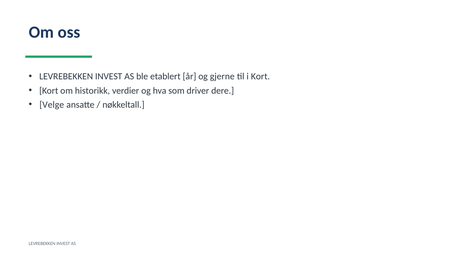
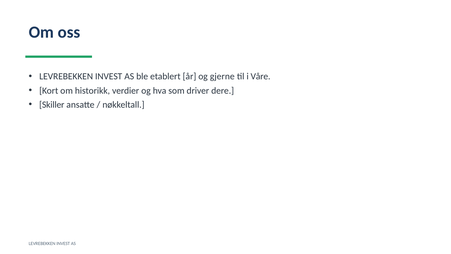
i Kort: Kort -> Våre (261, 76)
Velge: Velge -> Skiller (52, 105)
